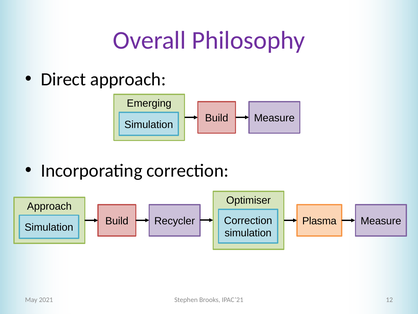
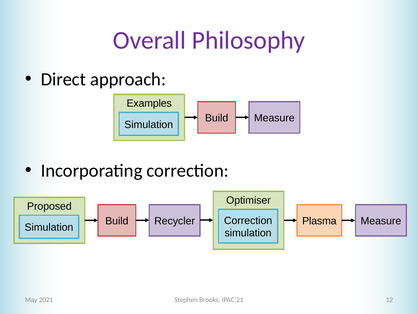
Emerging: Emerging -> Examples (149, 103)
Approach: Approach -> Proposed (49, 206)
